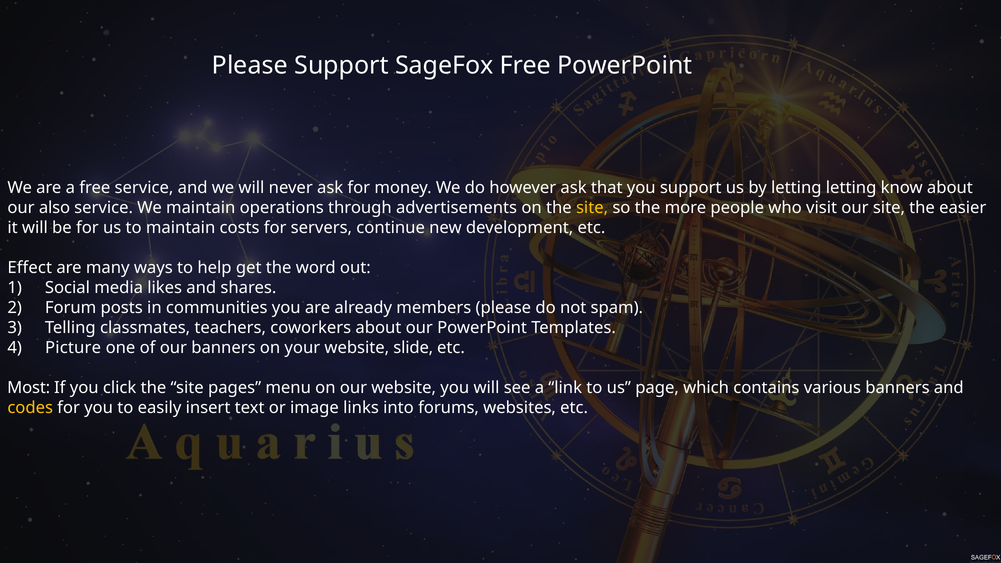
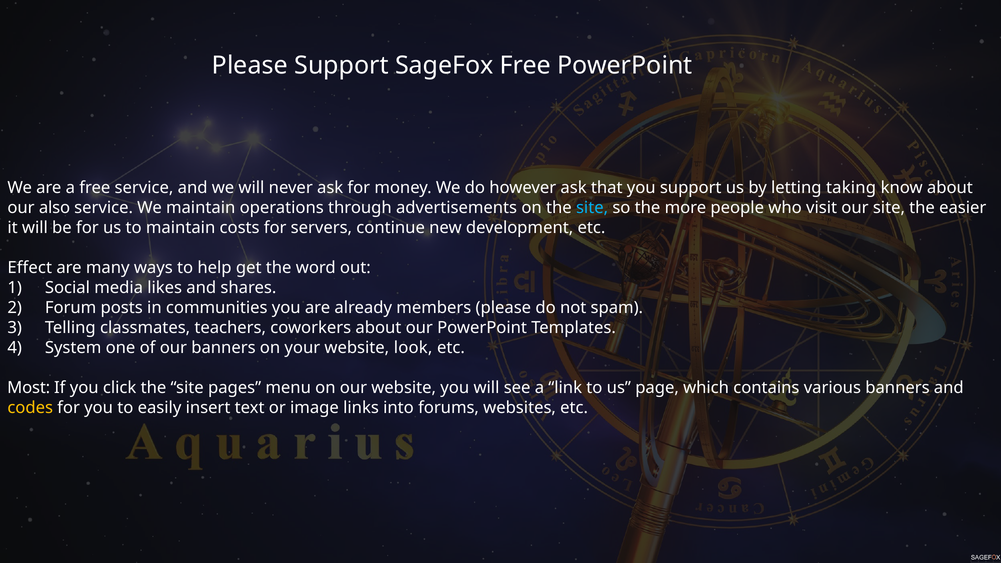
letting letting: letting -> taking (851, 188)
site colour: yellow -> light blue (592, 208)
Picture: Picture -> System (73, 348)
slide: slide -> look (413, 348)
